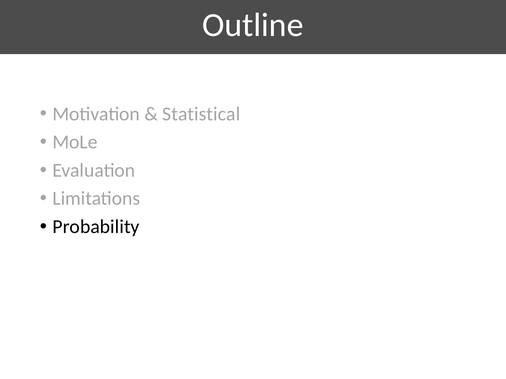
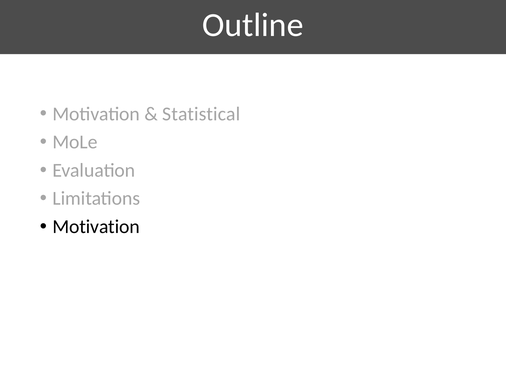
Probability: Probability -> Motivation (96, 227)
